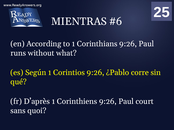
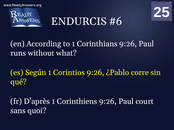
MIENTRAS: MIENTRAS -> ENDURCIS (79, 21)
